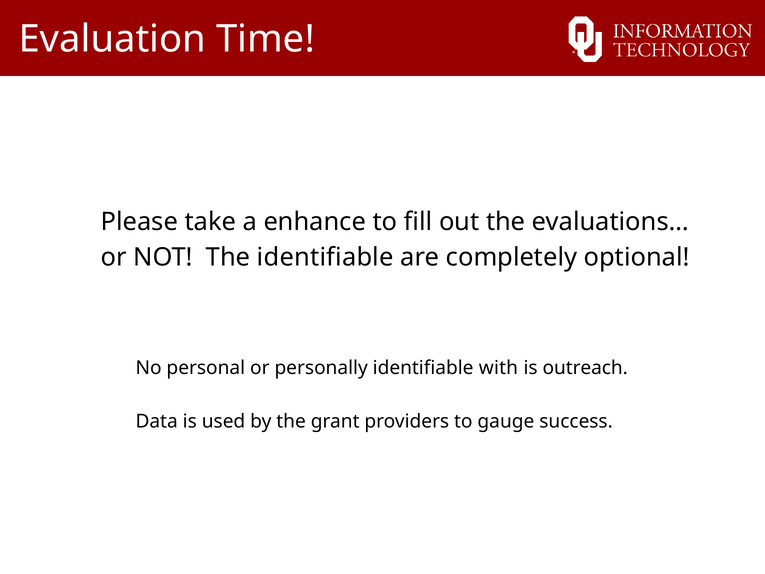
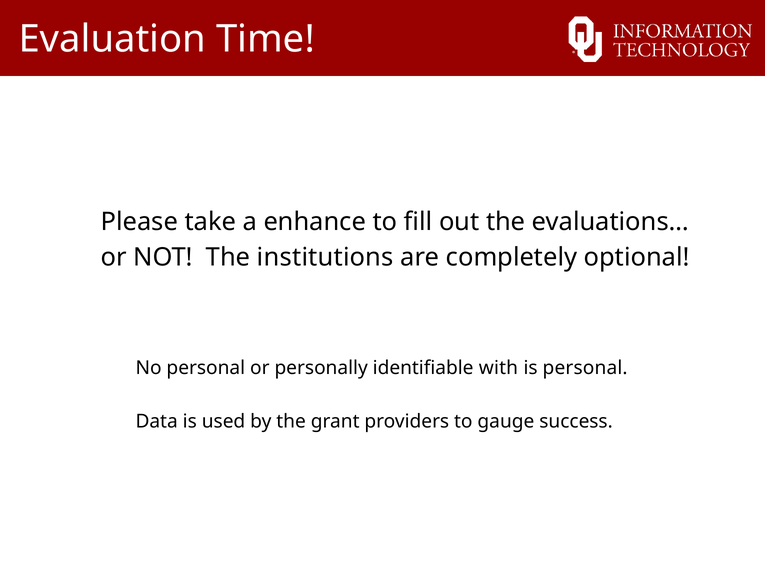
The identifiable: identifiable -> institutions (325, 257)
is outreach: outreach -> personal (585, 368)
